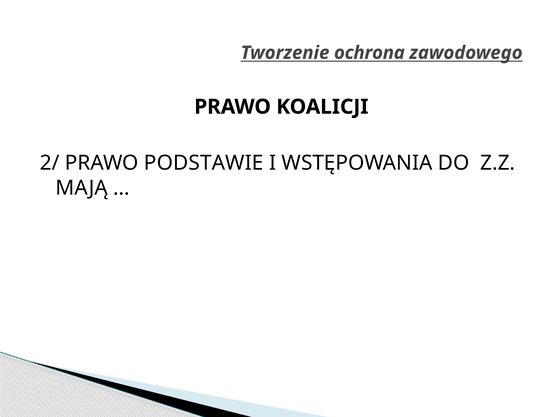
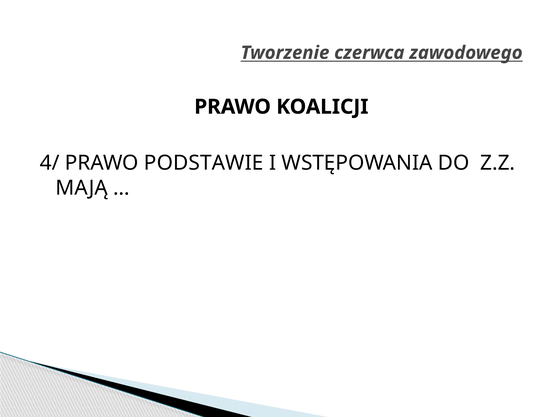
ochrona: ochrona -> czerwca (369, 53)
2/: 2/ -> 4/ (50, 163)
